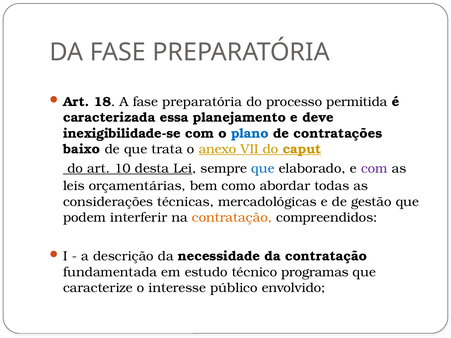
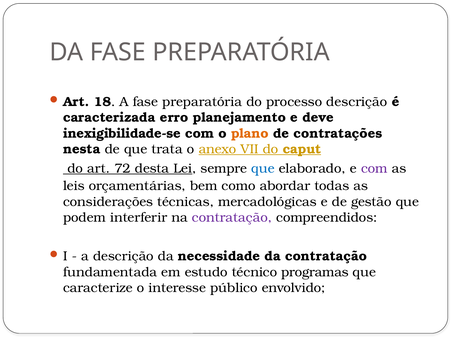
processo permitida: permitida -> descrição (357, 102)
essa: essa -> erro (174, 118)
plano colour: blue -> orange (250, 133)
baixo: baixo -> nesta (82, 149)
10: 10 -> 72 (123, 168)
contratação colour: orange -> purple (232, 218)
